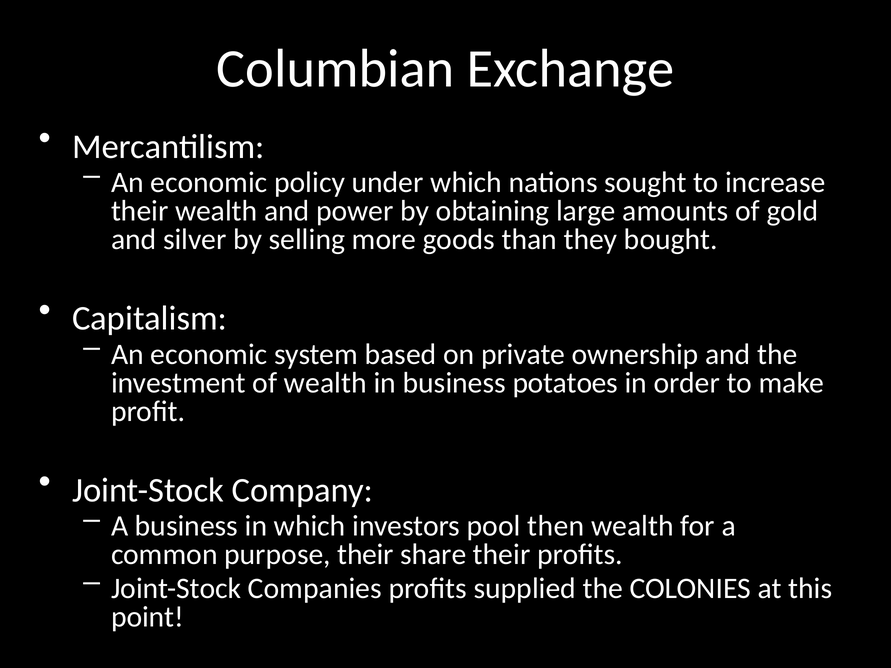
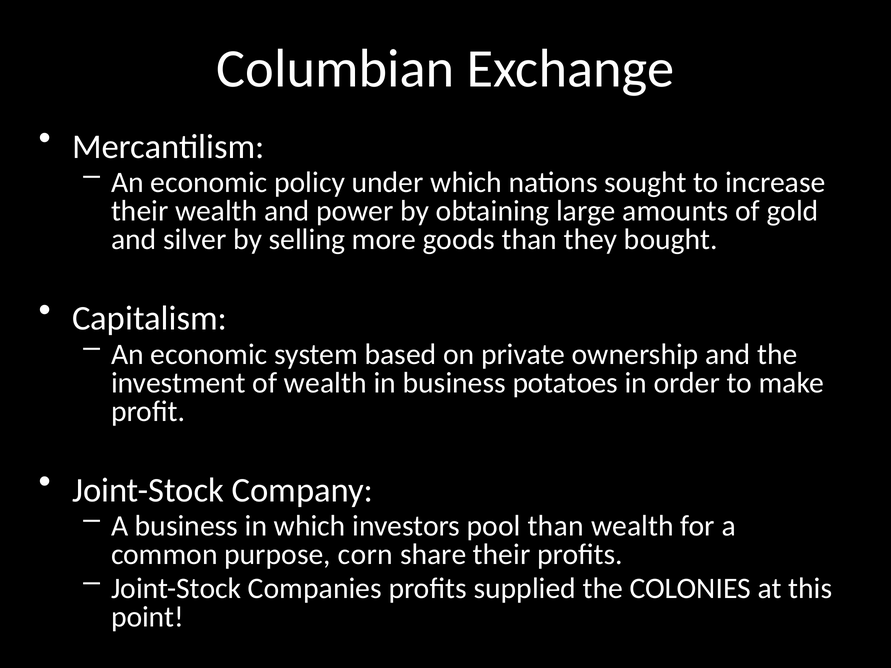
pool then: then -> than (556, 526)
purpose their: their -> corn (365, 555)
